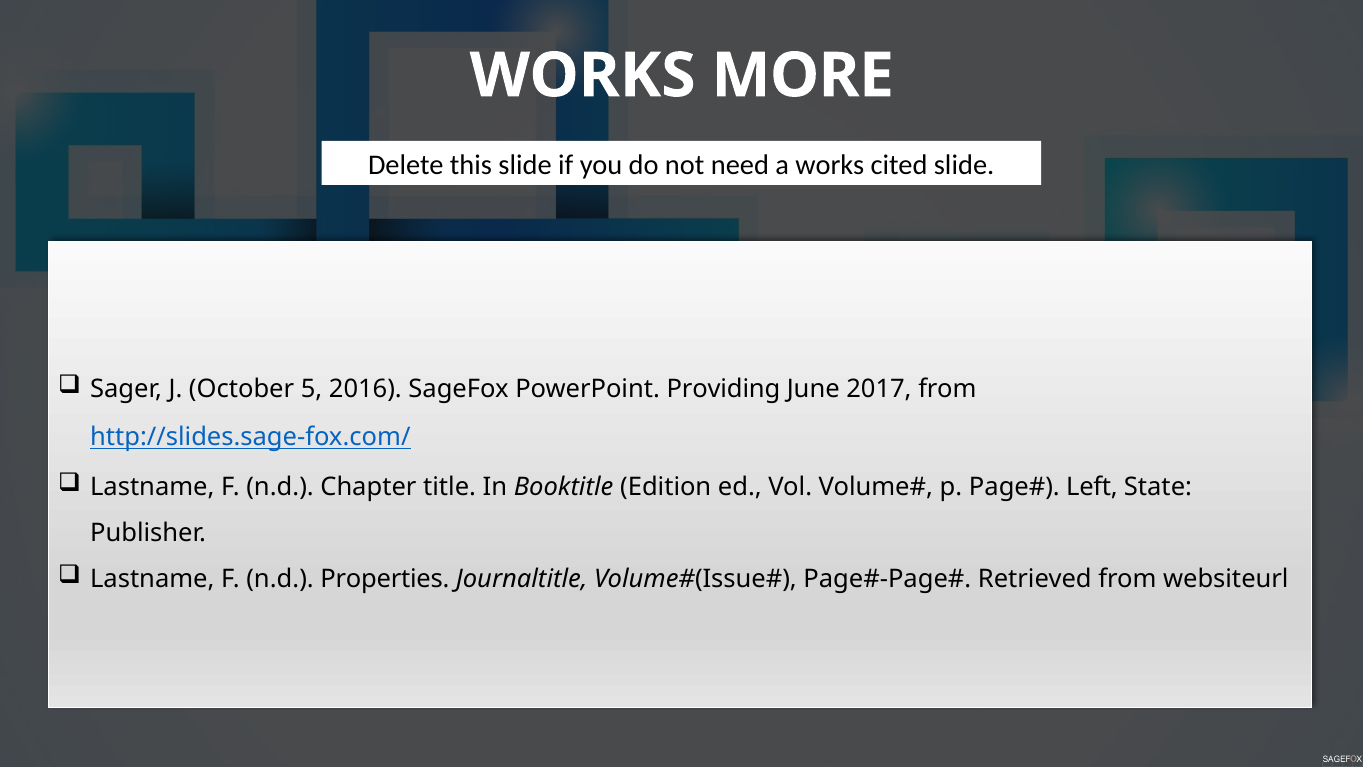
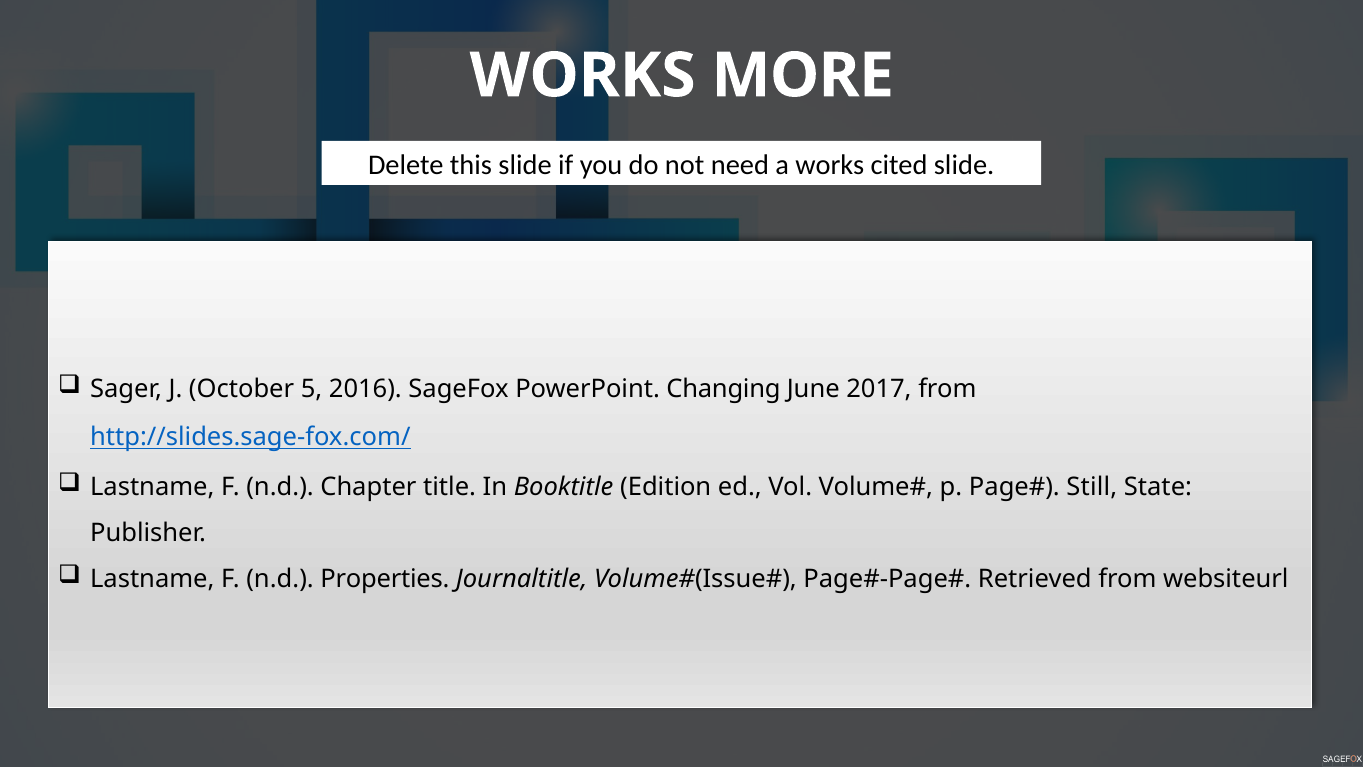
Providing: Providing -> Changing (724, 389)
Left: Left -> Still (1092, 487)
